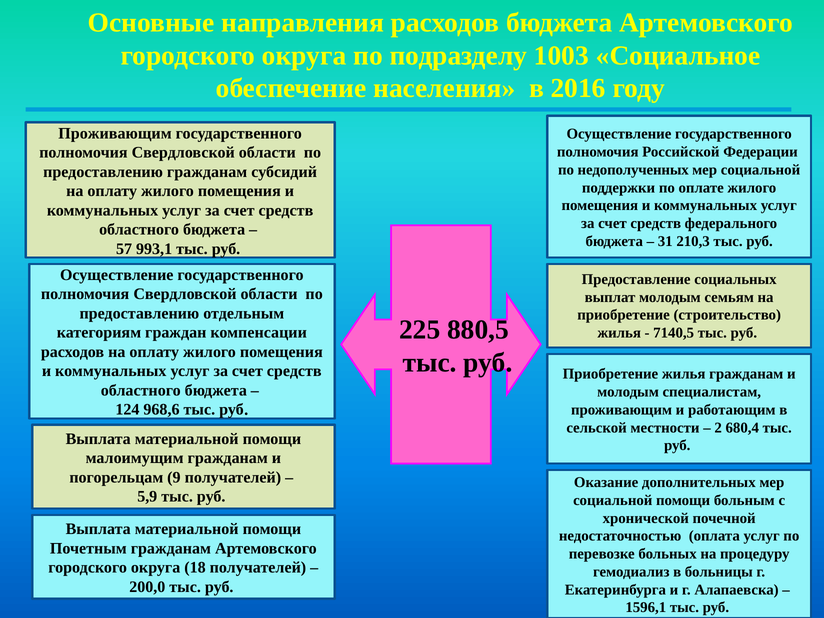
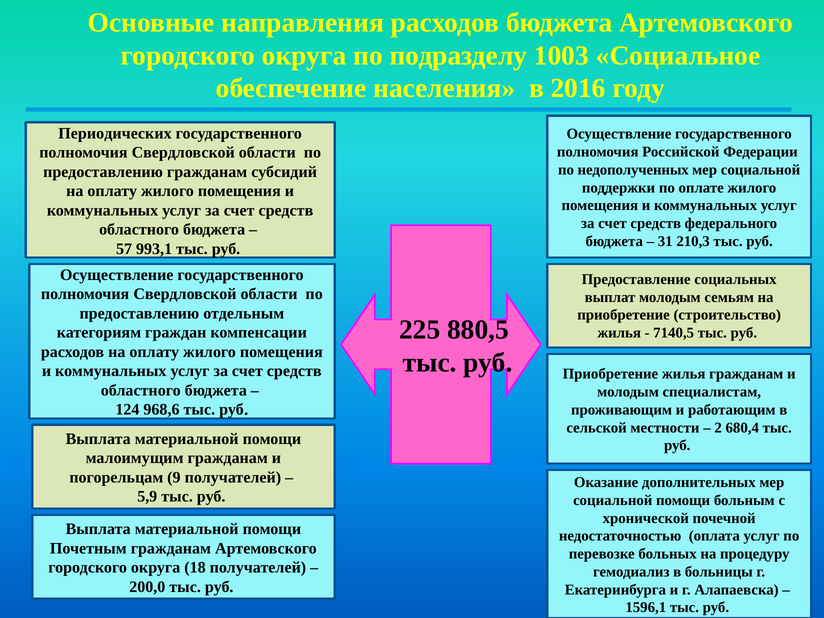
Проживающим: Проживающим -> Периодических (115, 133)
